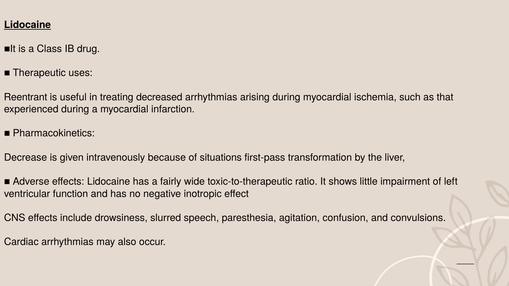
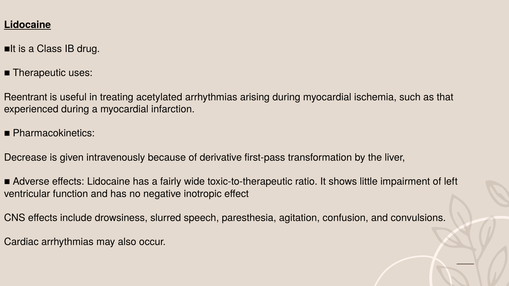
decreased: decreased -> acetylated (159, 97)
situations: situations -> derivative (221, 158)
